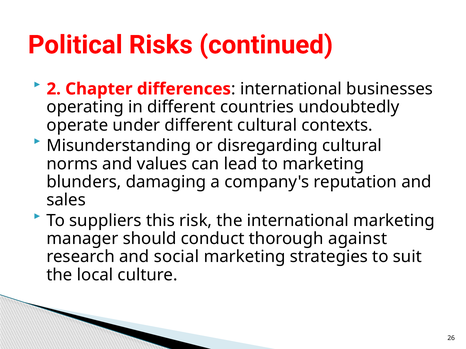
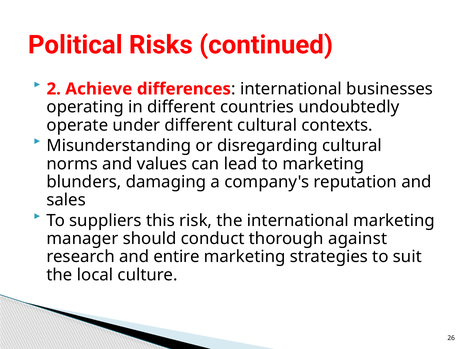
Chapter: Chapter -> Achieve (99, 89)
social: social -> entire (177, 257)
